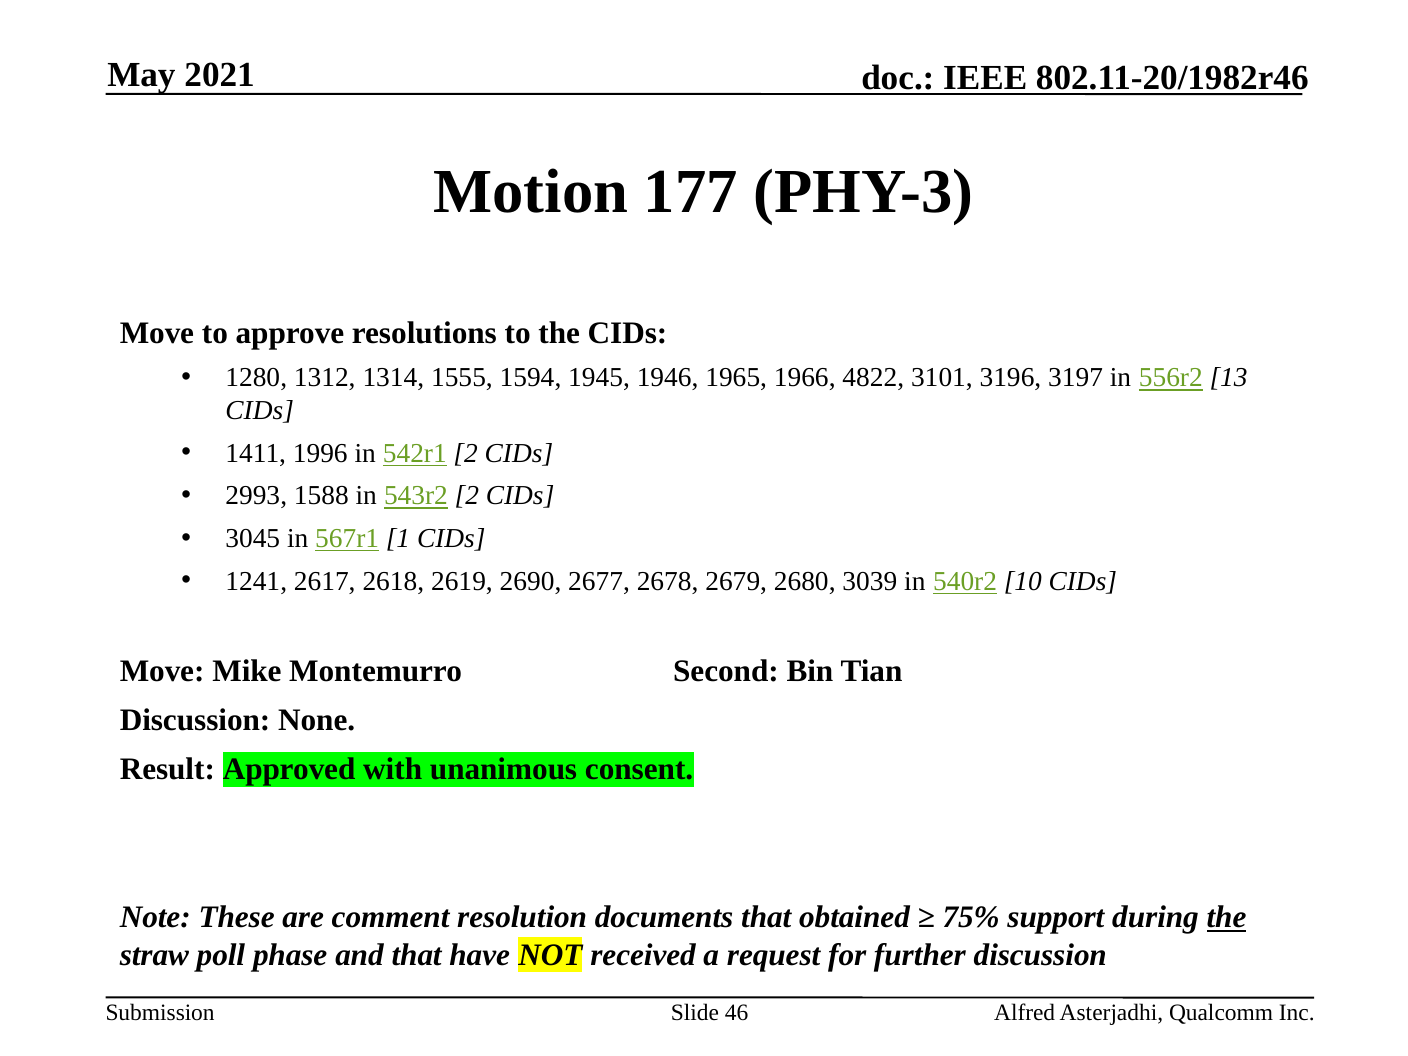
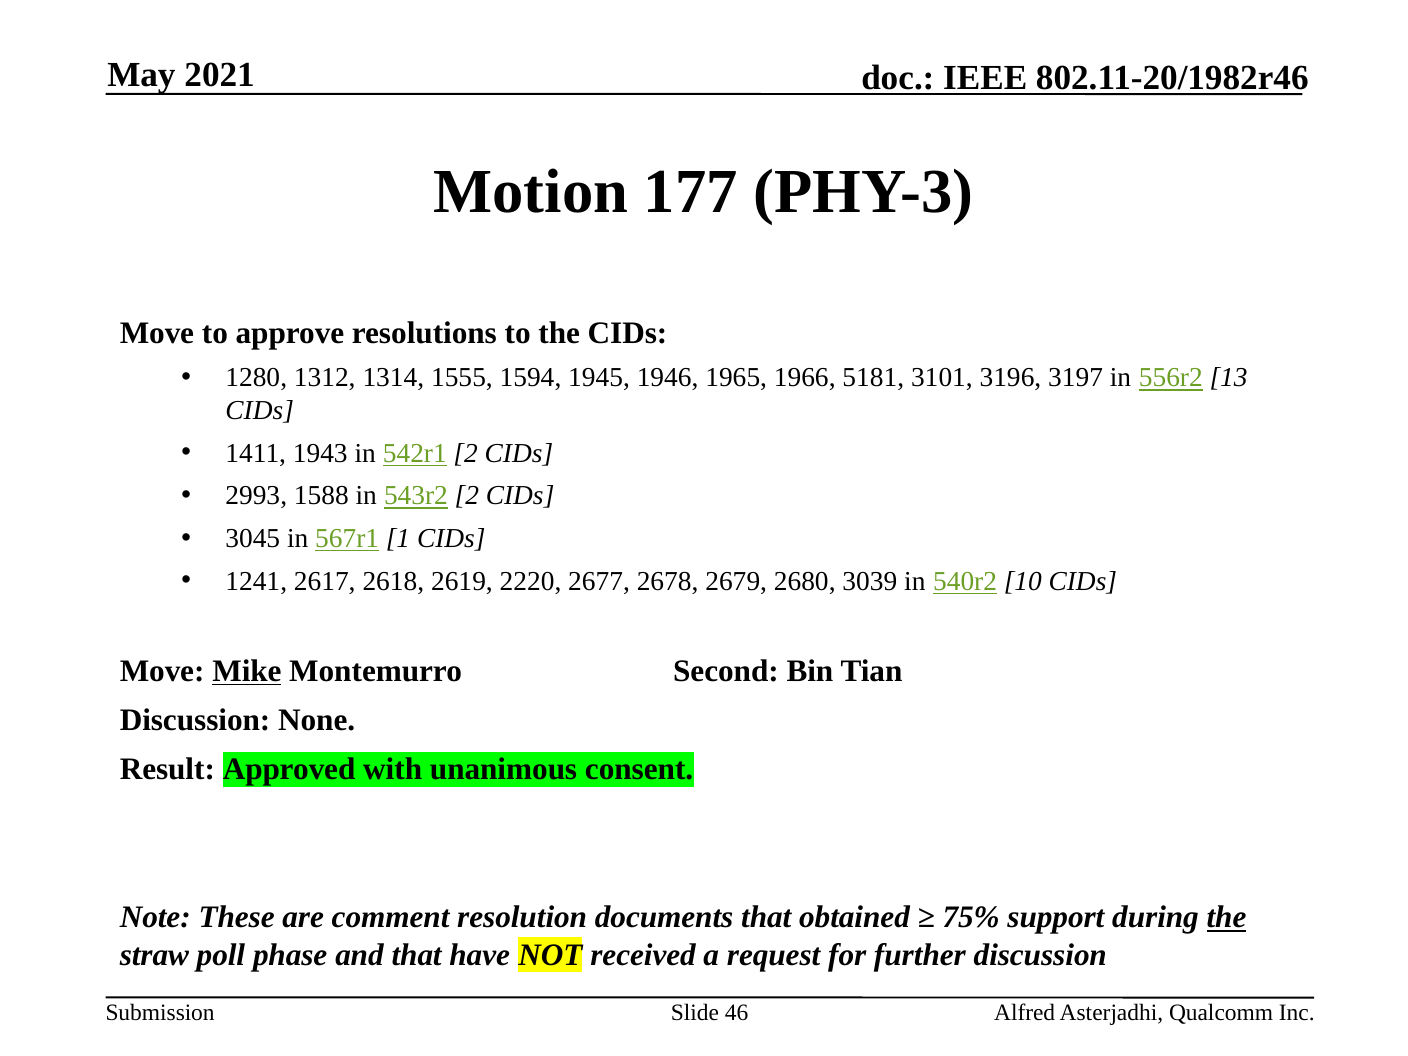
4822: 4822 -> 5181 (873, 378)
1996: 1996 -> 1943 (320, 453)
2690: 2690 -> 2220 (531, 581)
Mike underline: none -> present (247, 671)
